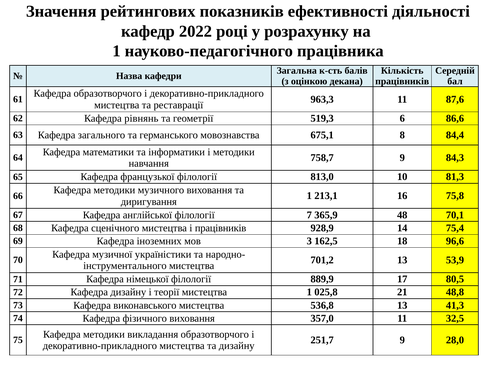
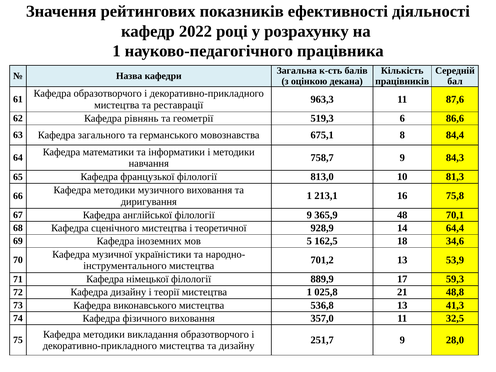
філології 7: 7 -> 9 (309, 215)
і працівників: працівників -> теоретичної (221, 228)
75,4: 75,4 -> 64,4 (455, 228)
3: 3 -> 5 (309, 241)
96,6: 96,6 -> 34,6 (455, 241)
80,5: 80,5 -> 59,3 (455, 279)
